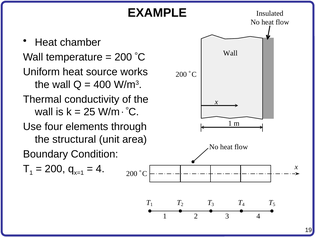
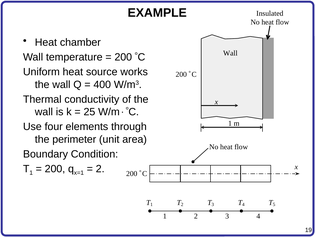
structural: structural -> perimeter (74, 139)
4: 4 -> 2 (100, 168)
